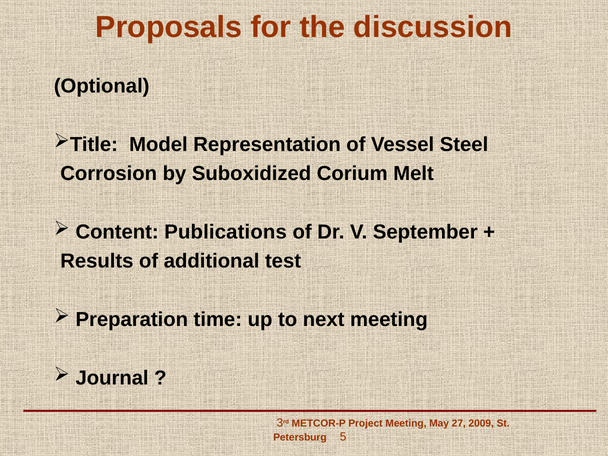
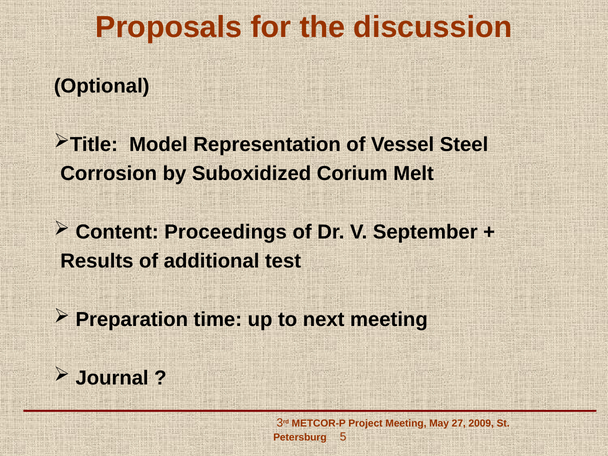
Publications: Publications -> Proceedings (226, 232)
